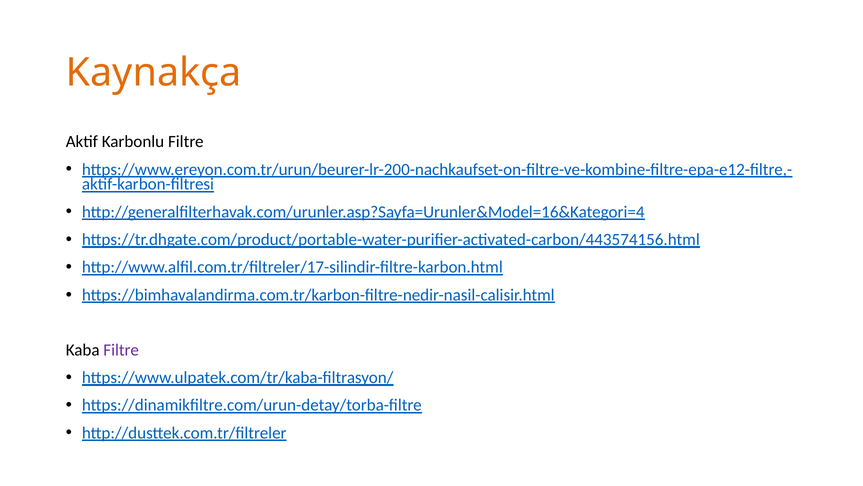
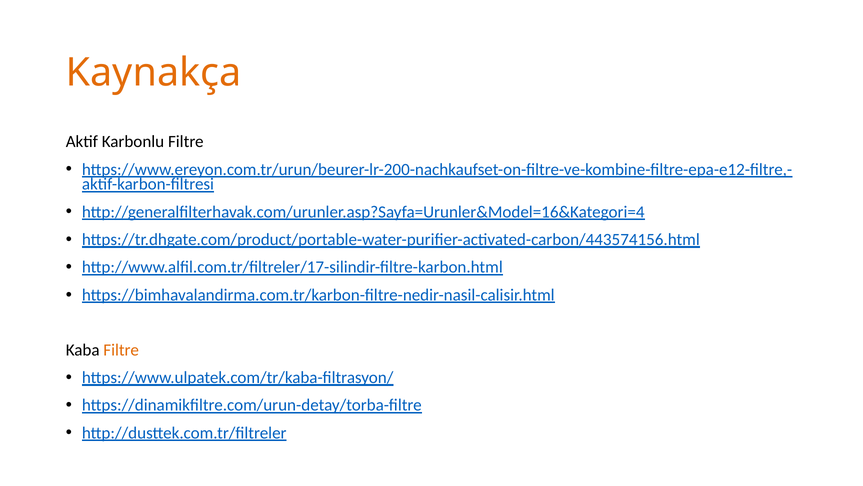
Filtre colour: purple -> orange (121, 350)
